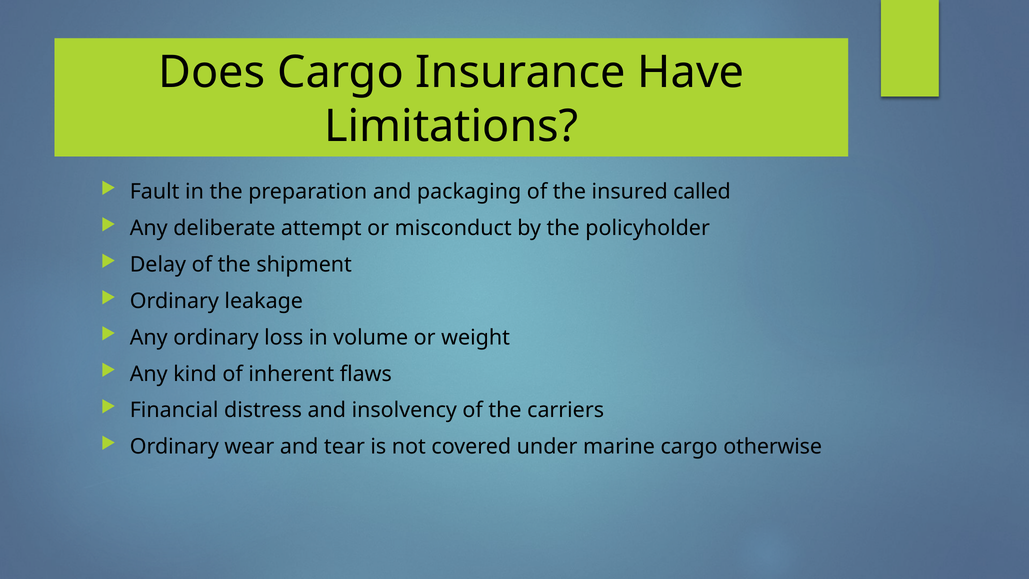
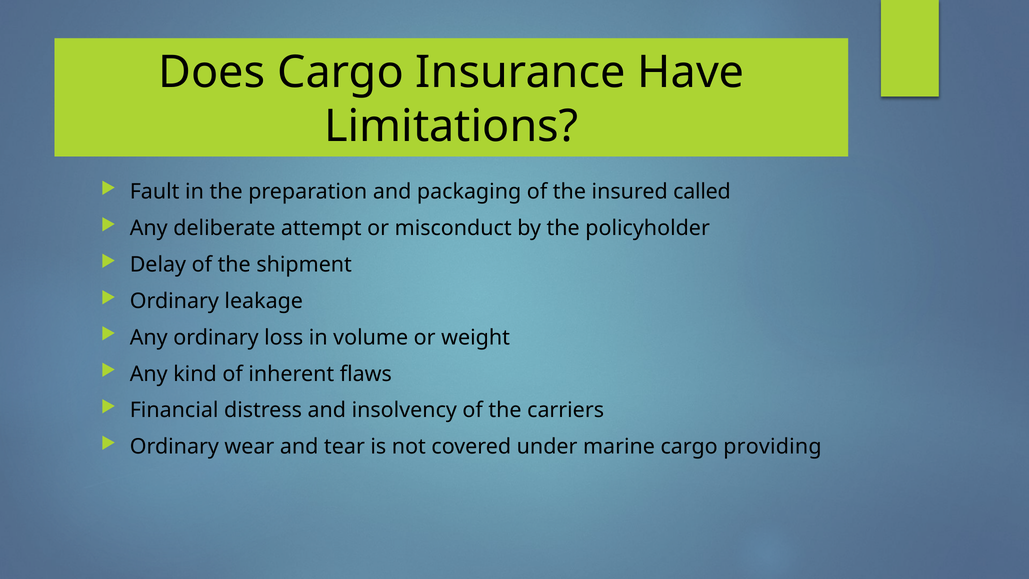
otherwise: otherwise -> providing (772, 447)
